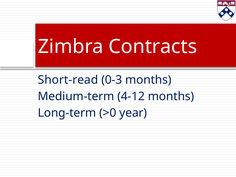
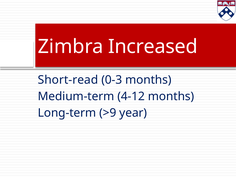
Contracts: Contracts -> Increased (153, 47)
>0: >0 -> >9 (108, 113)
